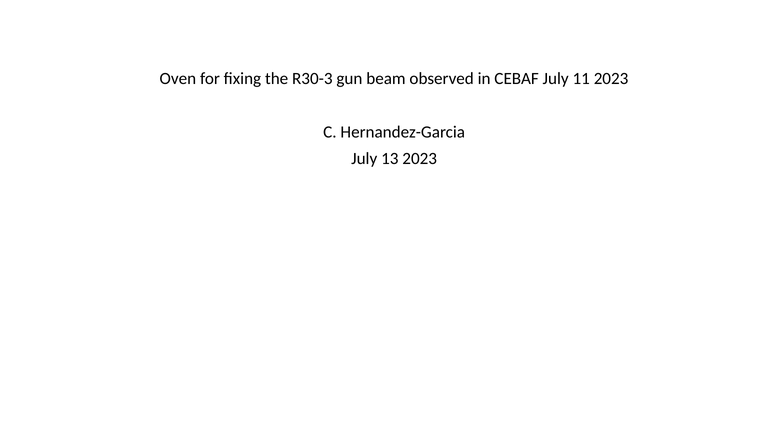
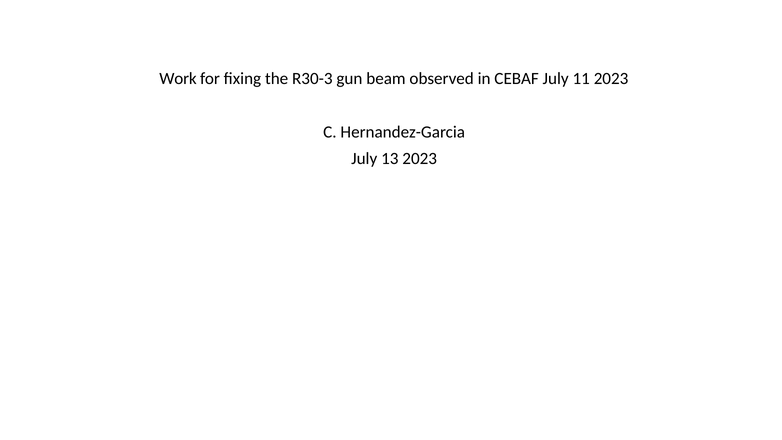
Oven: Oven -> Work (178, 79)
